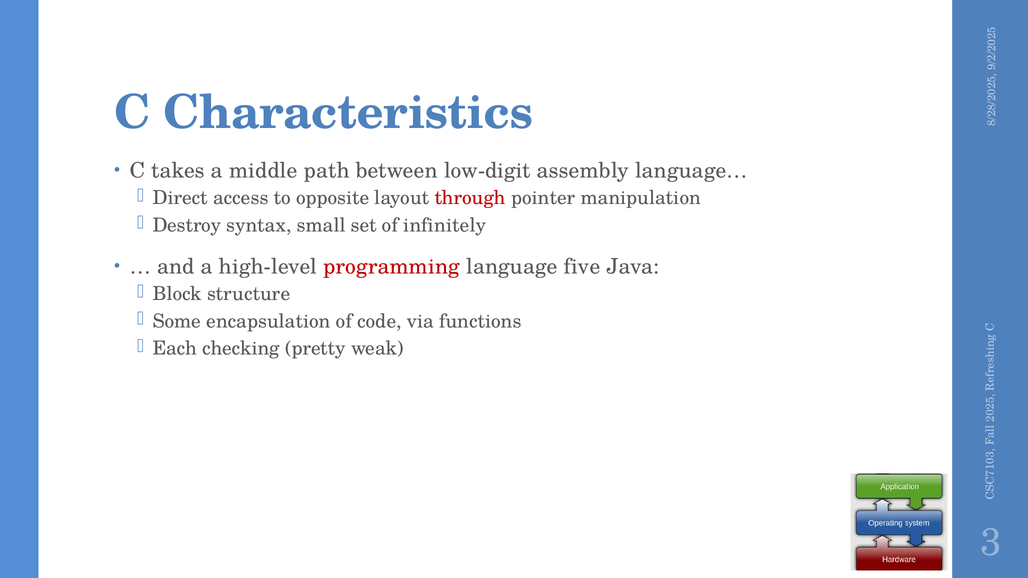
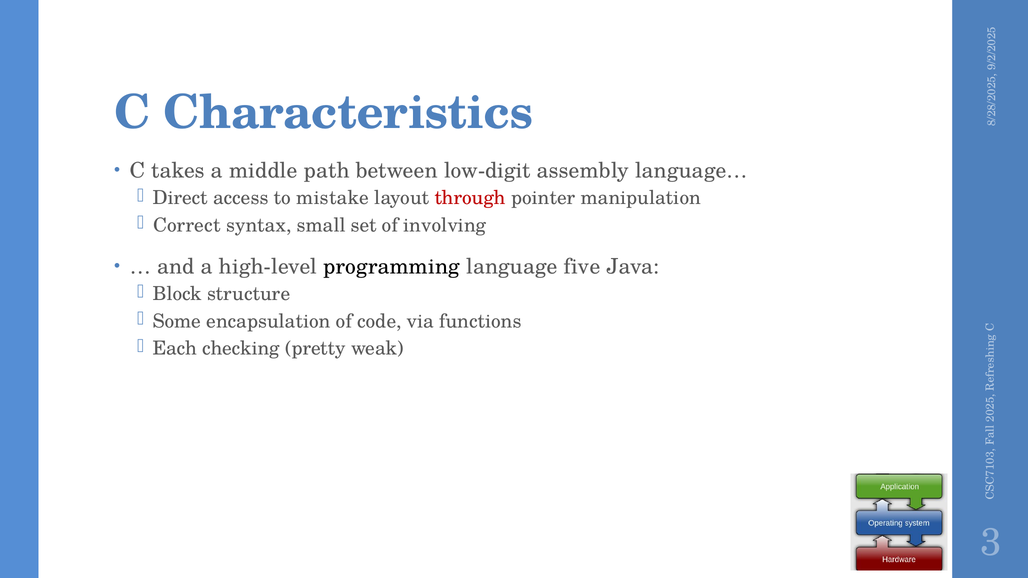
opposite: opposite -> mistake (333, 198)
Destroy: Destroy -> Correct (187, 225)
infinitely: infinitely -> involving (445, 225)
programming colour: red -> black (392, 267)
